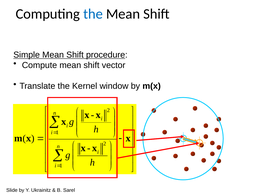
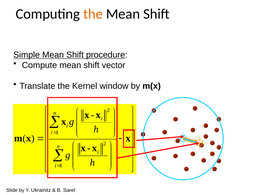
the colour: blue -> orange (93, 14)
